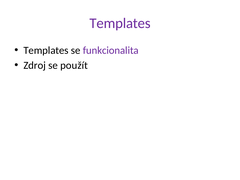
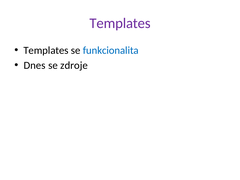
funkcionalita colour: purple -> blue (111, 50)
Zdroj: Zdroj -> Dnes (35, 65)
použít: použít -> zdroje (74, 65)
